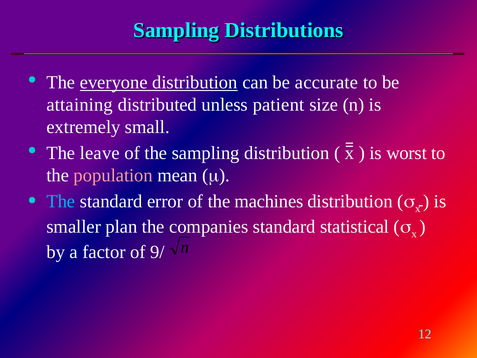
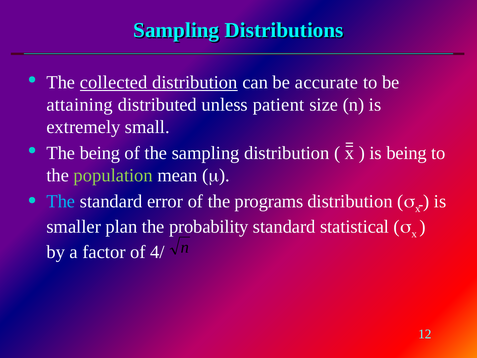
everyone: everyone -> collected (114, 82)
The leave: leave -> being (100, 153)
is worst: worst -> being (407, 153)
population colour: pink -> light green (113, 175)
machines: machines -> programs (269, 201)
companies: companies -> probability (209, 226)
9/: 9/ -> 4/ (157, 252)
